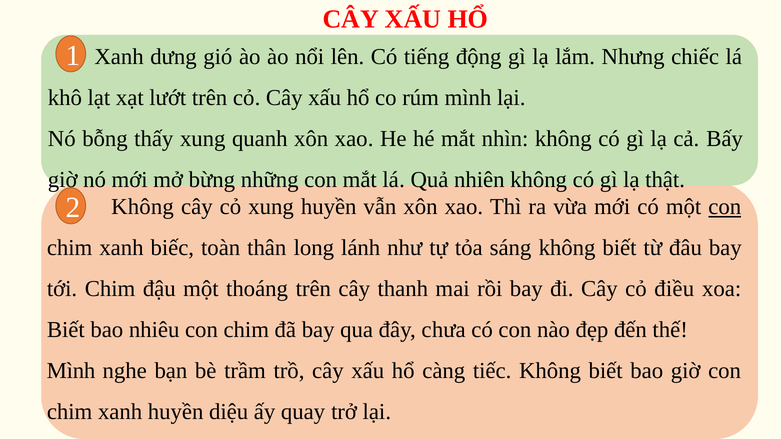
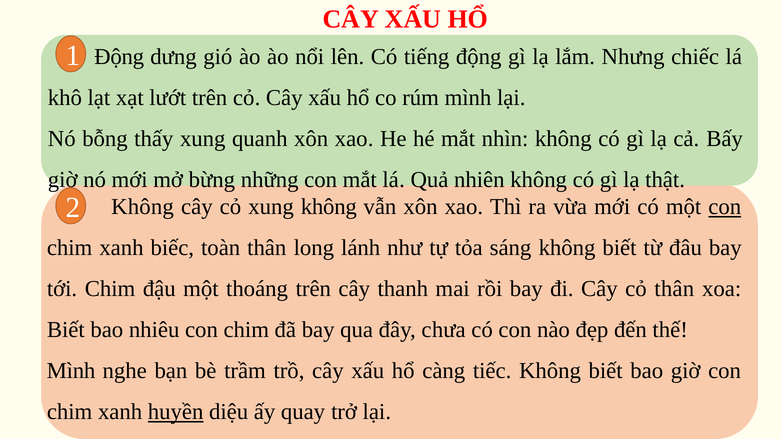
Xanh: Xanh -> Động (119, 57)
xung huyền: huyền -> không (329, 207)
cỏ điều: điều -> thân (674, 289)
huyền underline: none -> present (176, 412)
